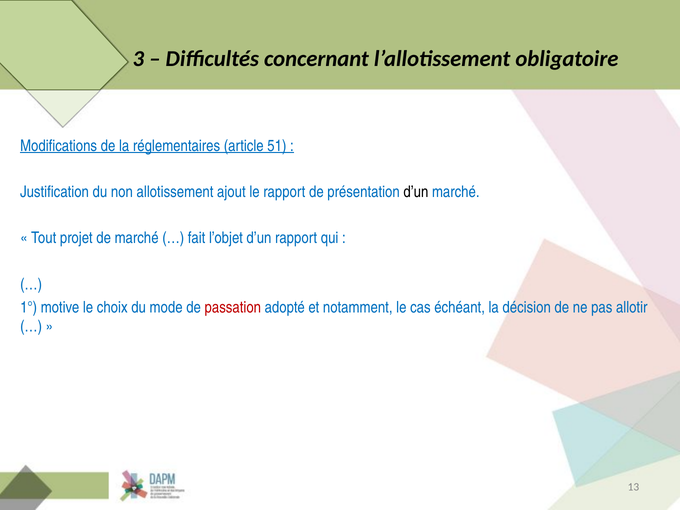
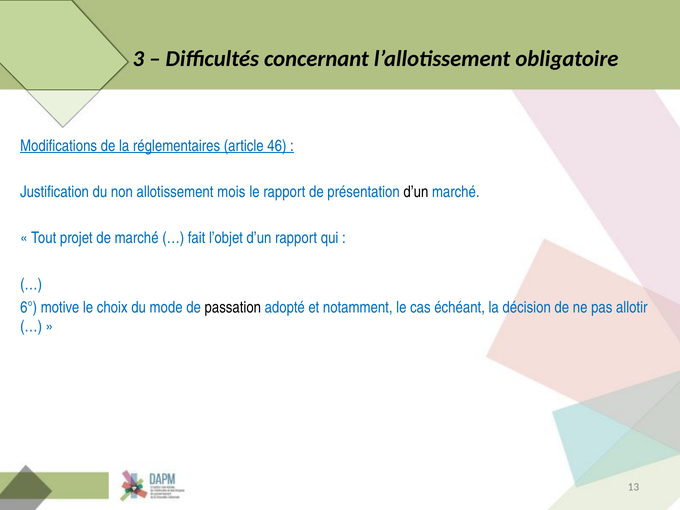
51: 51 -> 46 (277, 146)
ajout: ajout -> mois (231, 192)
1°: 1° -> 6° (29, 307)
passation colour: red -> black (233, 307)
